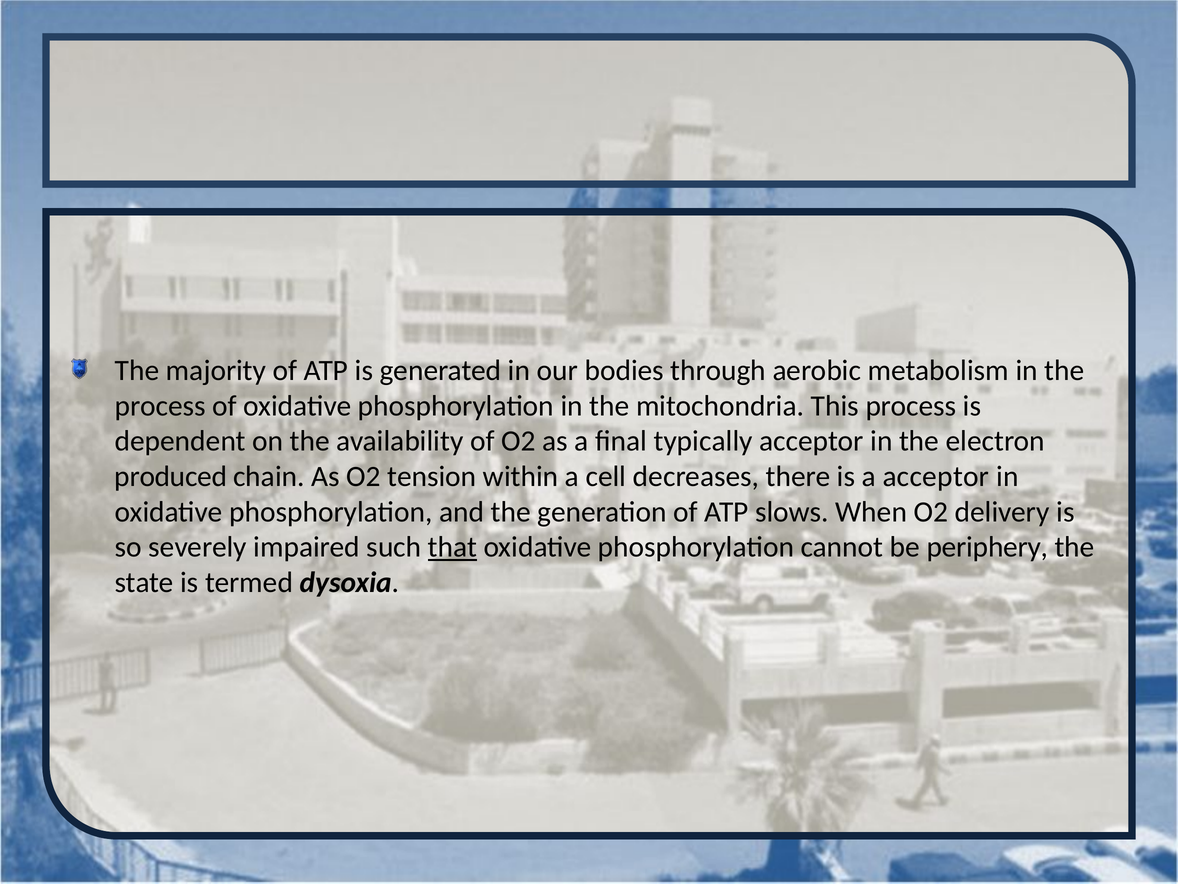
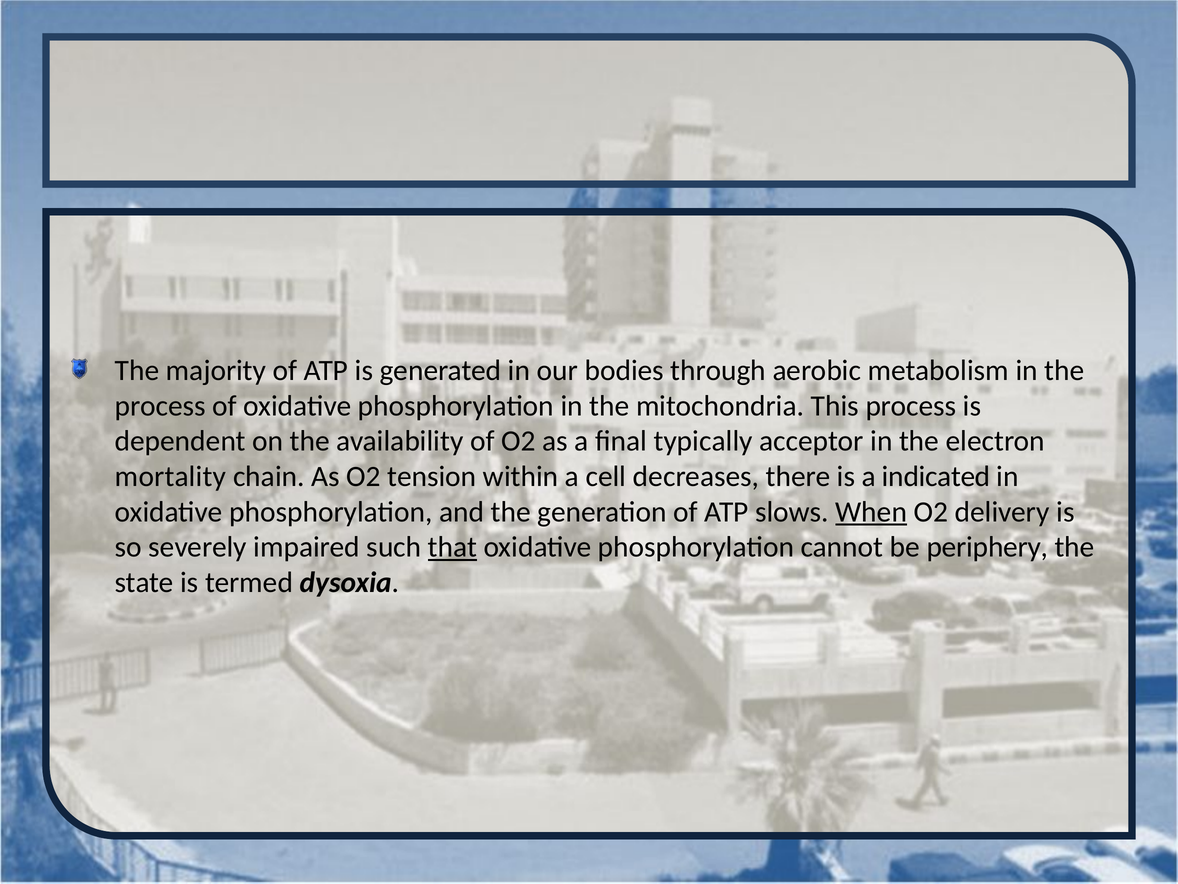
produced: produced -> mortality (170, 476)
a acceptor: acceptor -> indicated (936, 476)
When underline: none -> present (871, 512)
